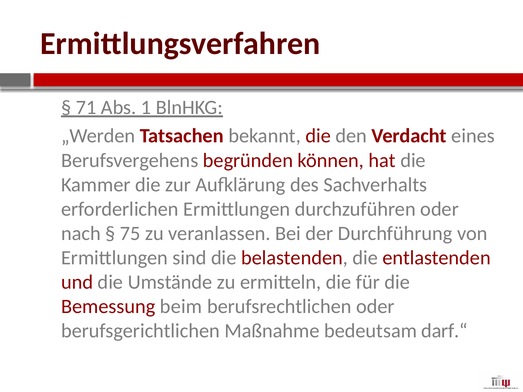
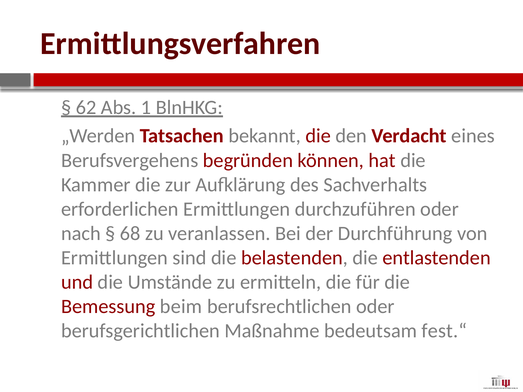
71: 71 -> 62 (86, 108)
75: 75 -> 68 (130, 233)
darf.“: darf.“ -> fest.“ (444, 331)
